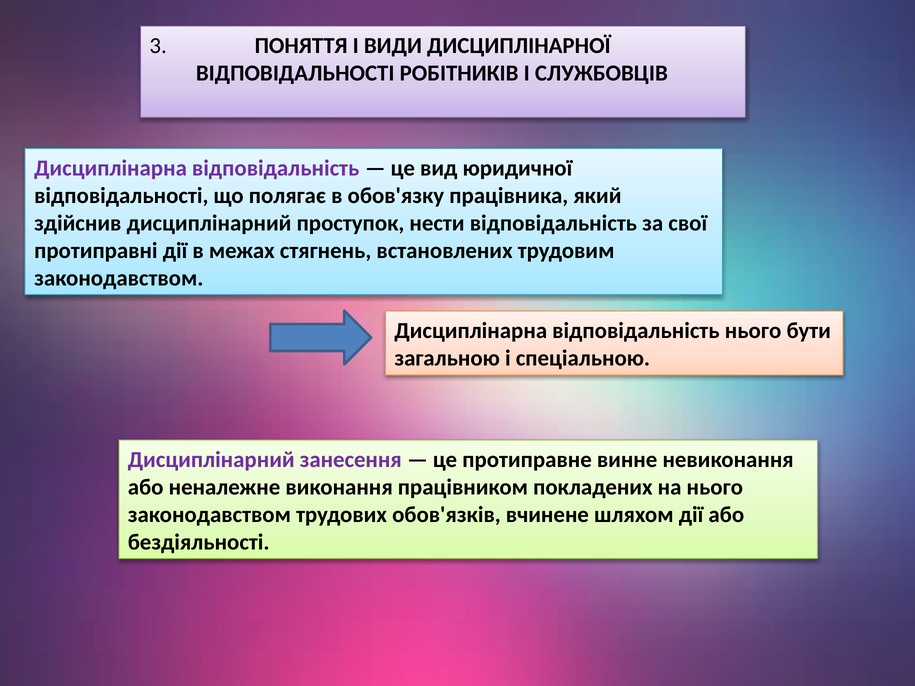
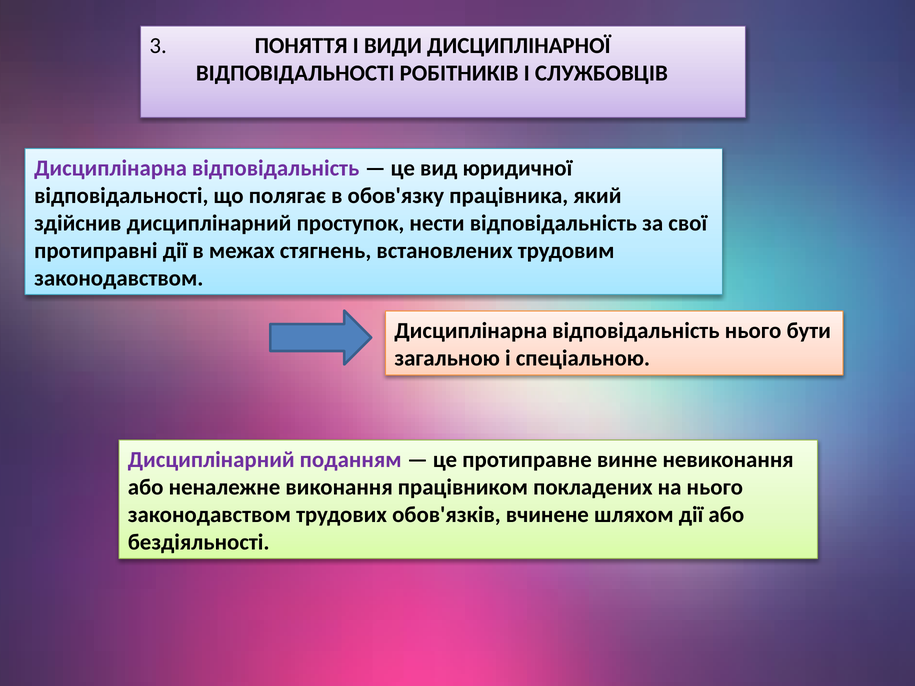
занесення: занесення -> поданням (351, 460)
